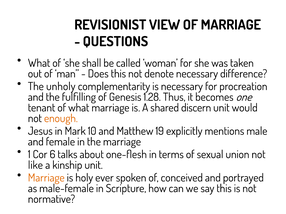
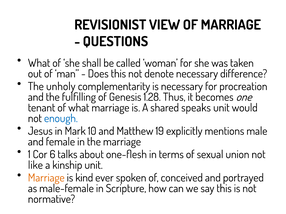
discern: discern -> speaks (196, 108)
enough colour: orange -> blue (61, 119)
holy: holy -> kind (84, 178)
